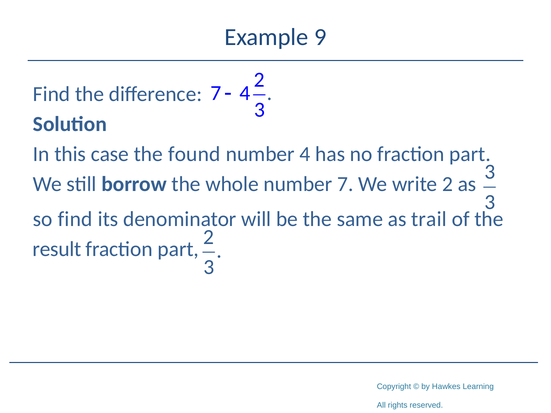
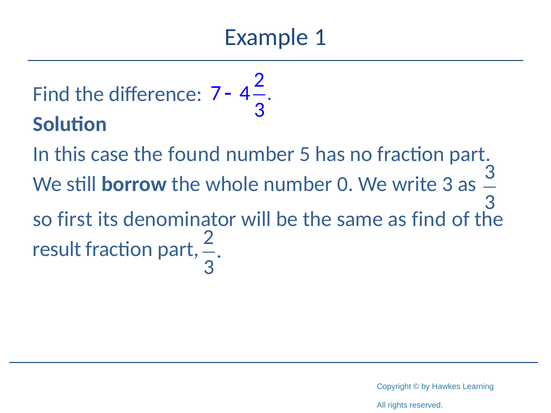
9: 9 -> 1 (320, 37)
number 4: 4 -> 5 (305, 154)
number 7: 7 -> 0 (345, 184)
write 2: 2 -> 3 (447, 184)
so find: find -> first (75, 219)
as trail: trail -> find (429, 219)
